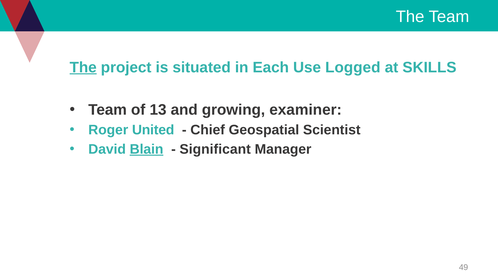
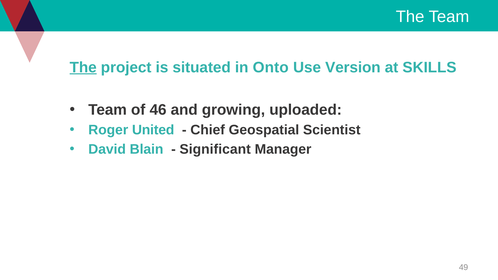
Each: Each -> Onto (271, 67)
Logged: Logged -> Version (353, 67)
13: 13 -> 46 (158, 110)
examiner: examiner -> uploaded (306, 110)
Blain underline: present -> none (147, 149)
